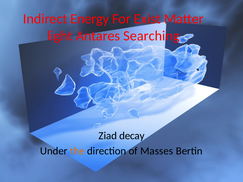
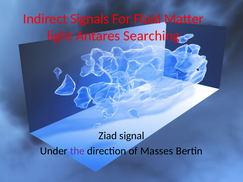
Energy: Energy -> Signals (90, 19)
Exist: Exist -> Fluid (147, 19)
decay: decay -> signal (132, 136)
the colour: orange -> purple (77, 151)
